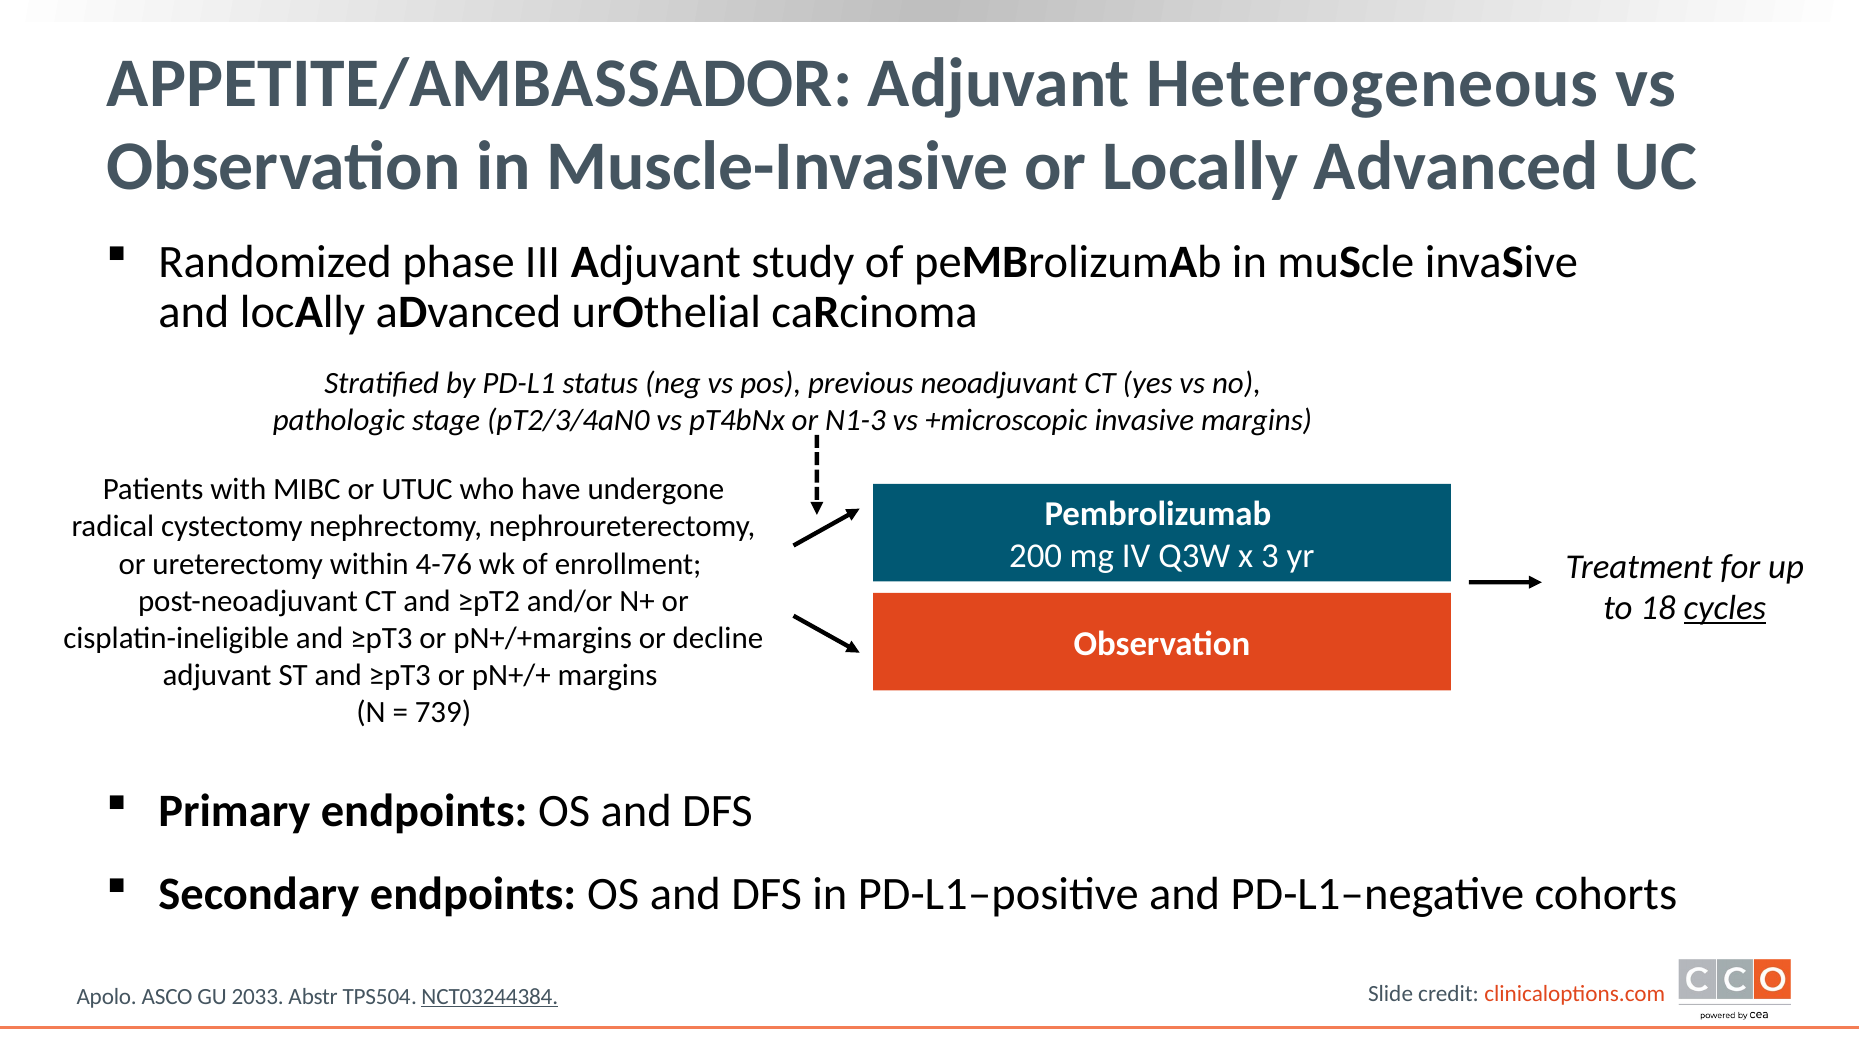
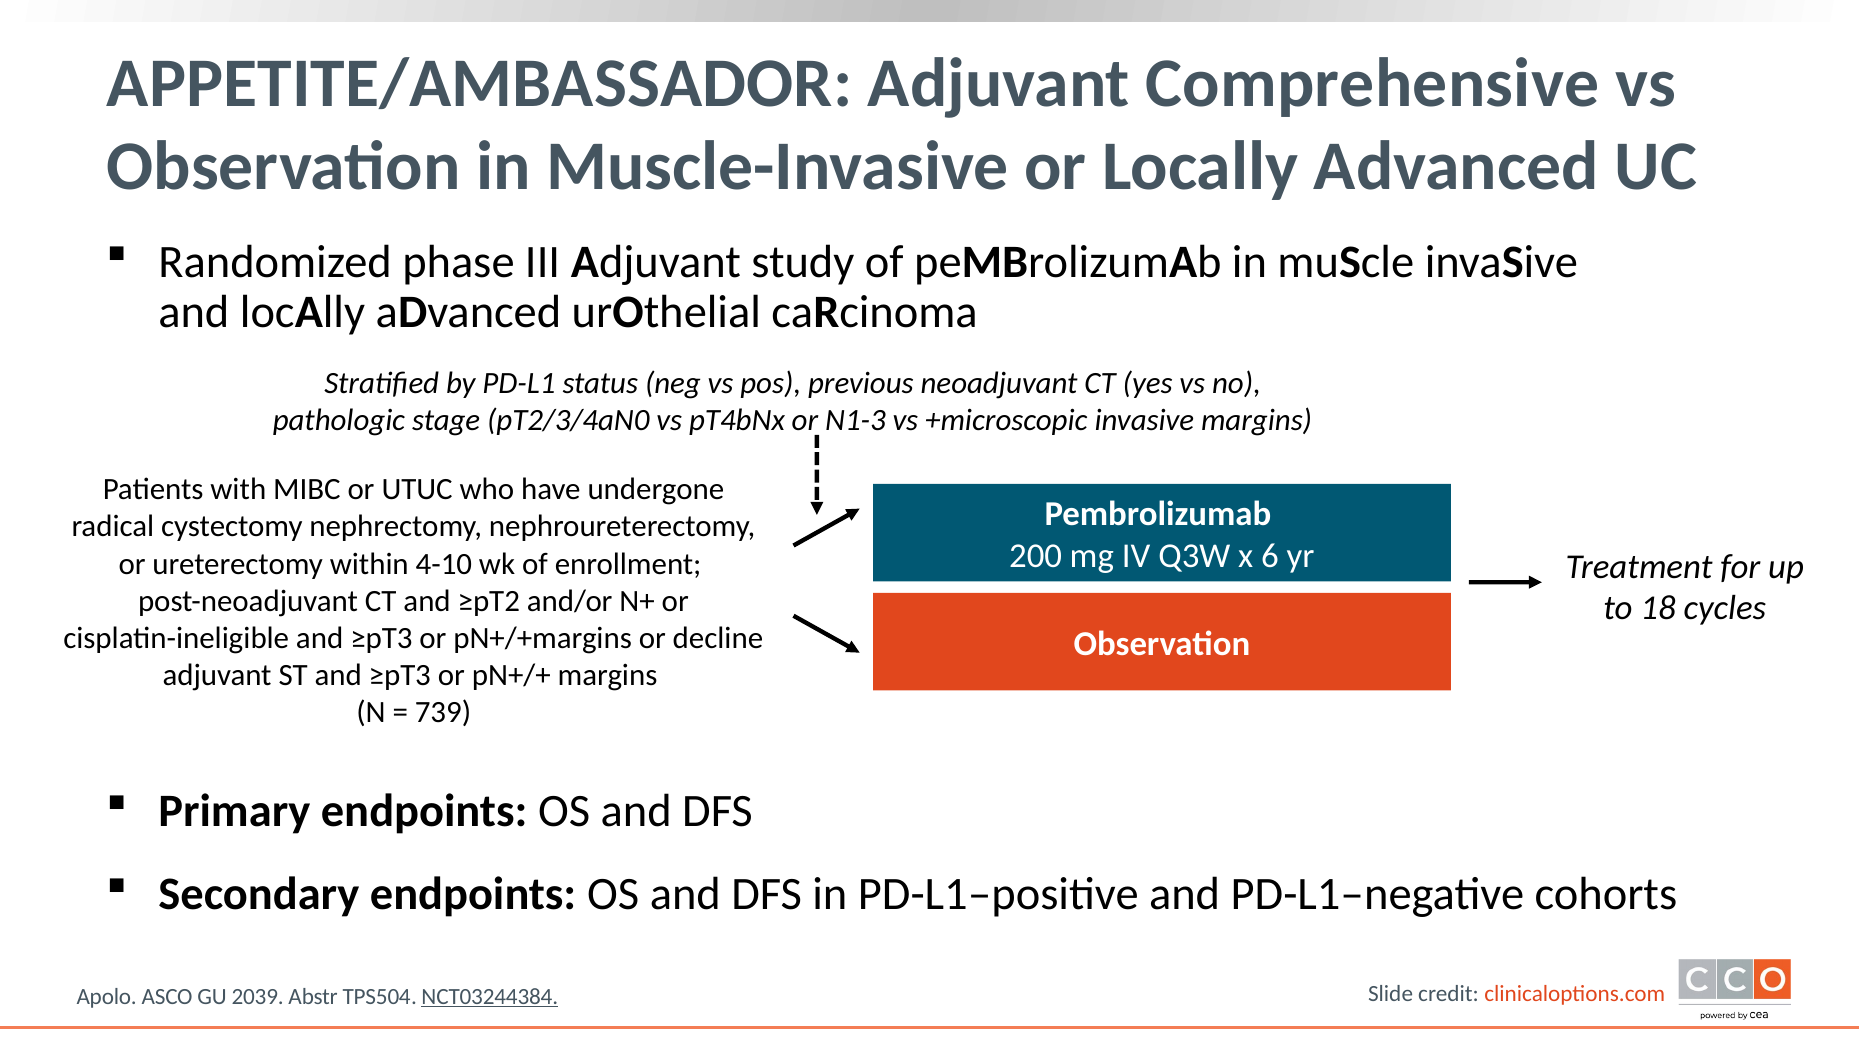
Heterogeneous: Heterogeneous -> Comprehensive (1372, 83)
3: 3 -> 6 (1270, 556)
4-76: 4-76 -> 4-10 (444, 564)
cycles underline: present -> none (1725, 609)
2033: 2033 -> 2039 (258, 997)
